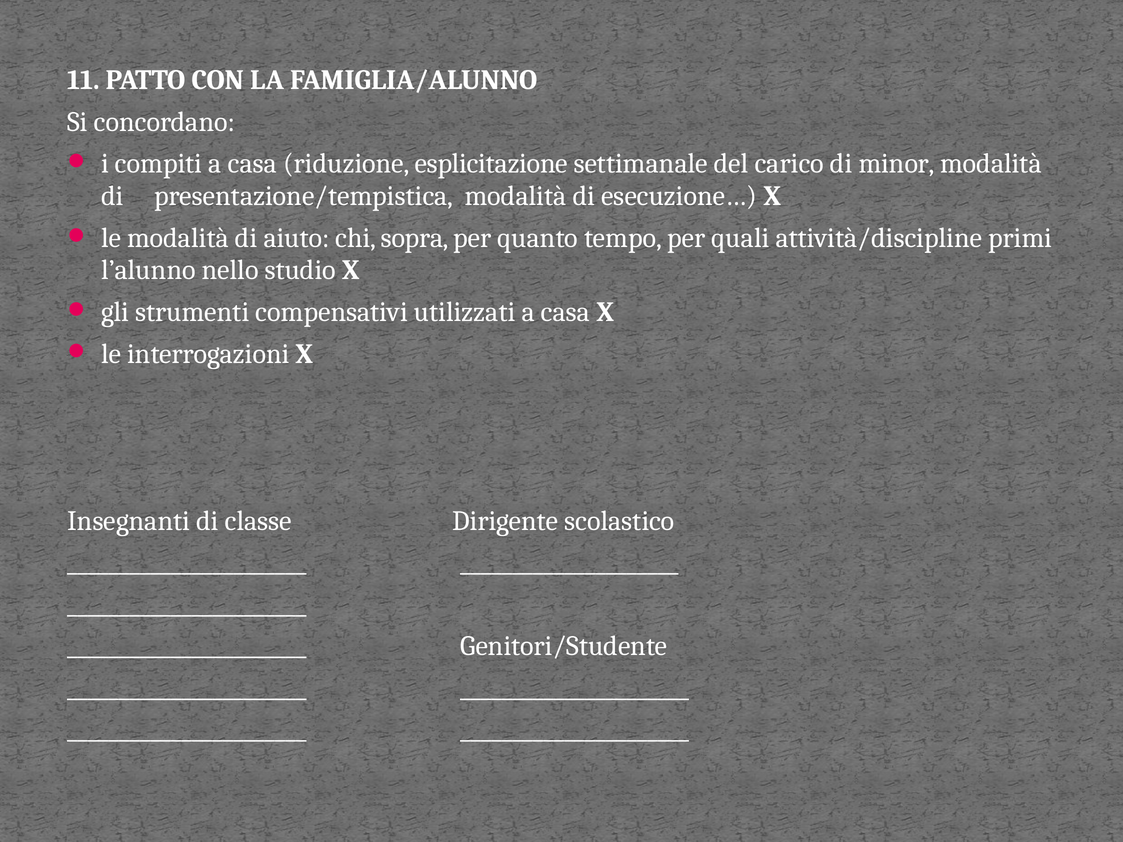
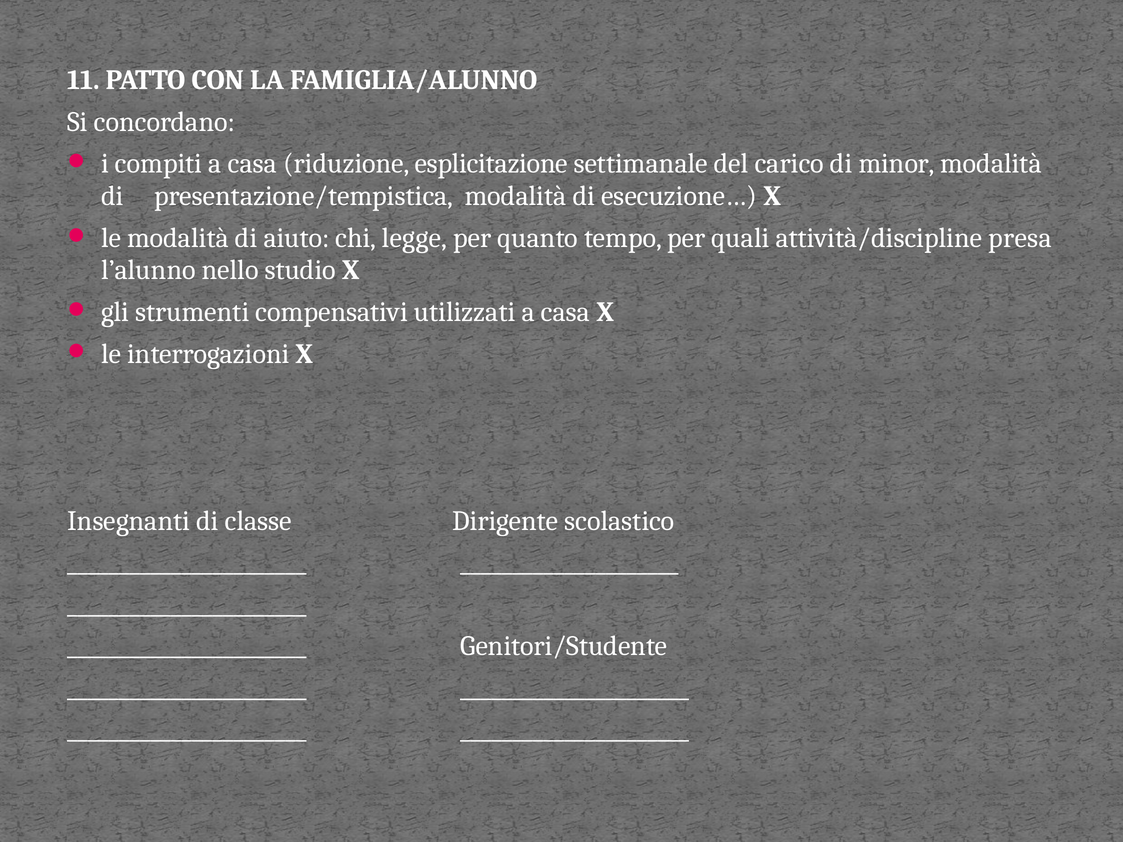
sopra: sopra -> legge (415, 238)
primi: primi -> presa (1020, 238)
